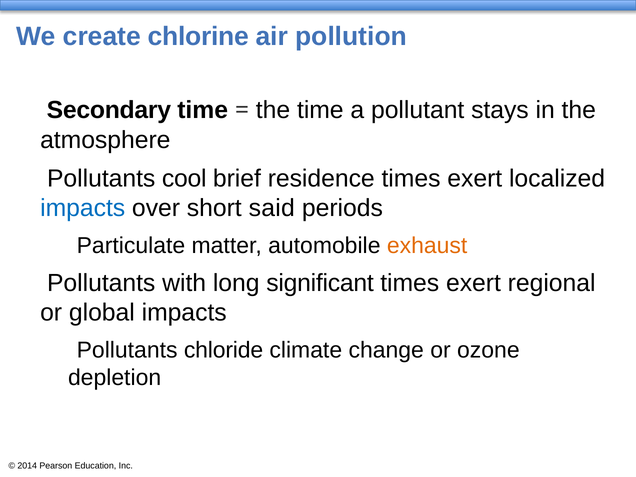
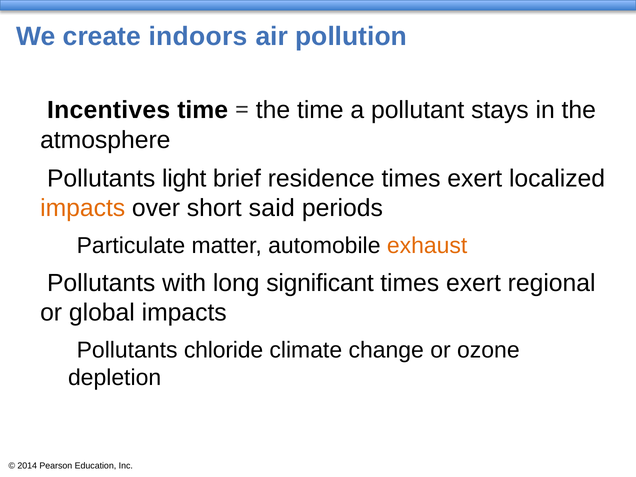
chlorine: chlorine -> indoors (198, 37)
Secondary: Secondary -> Incentives (109, 110)
cool: cool -> light (184, 178)
impacts colour: blue -> orange (83, 208)
